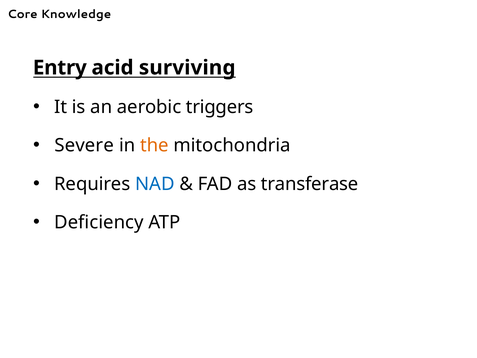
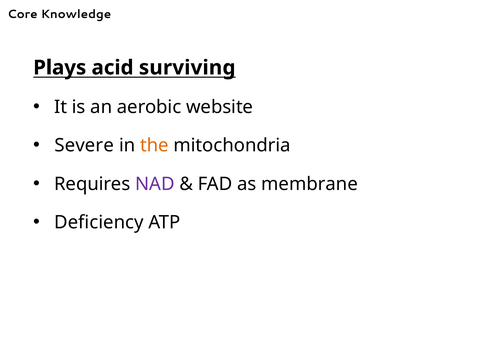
Entry: Entry -> Plays (60, 68)
triggers: triggers -> website (220, 107)
NAD colour: blue -> purple (155, 184)
transferase: transferase -> membrane (310, 184)
